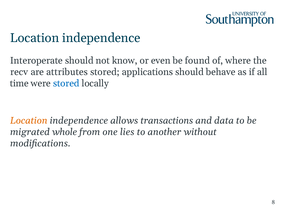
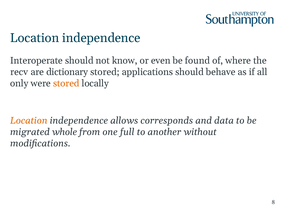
attributes: attributes -> dictionary (67, 72)
time: time -> only (19, 83)
stored colour: blue -> orange (66, 83)
transactions: transactions -> corresponds (167, 120)
lies: lies -> full (127, 132)
